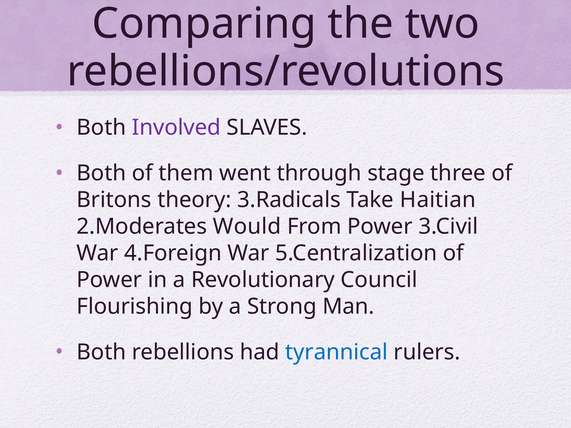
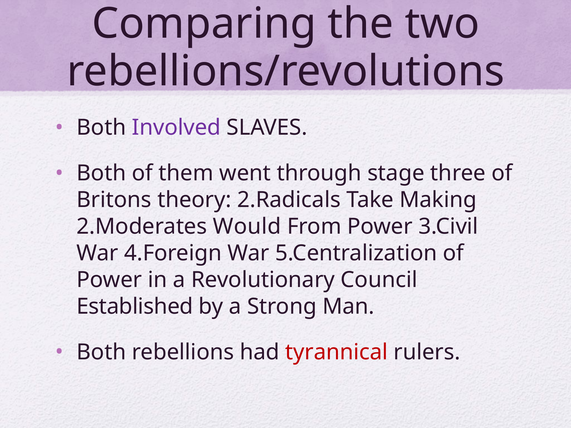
3.Radicals: 3.Radicals -> 2.Radicals (289, 200)
Haitian: Haitian -> Making (438, 200)
Flourishing: Flourishing -> Established (135, 307)
tyrannical colour: blue -> red (337, 352)
